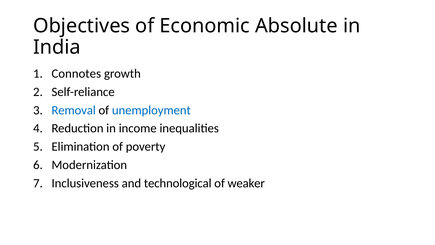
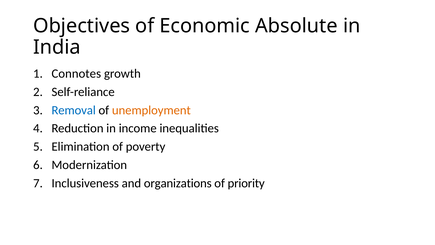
unemployment colour: blue -> orange (151, 110)
technological: technological -> organizations (178, 183)
weaker: weaker -> priority (246, 183)
